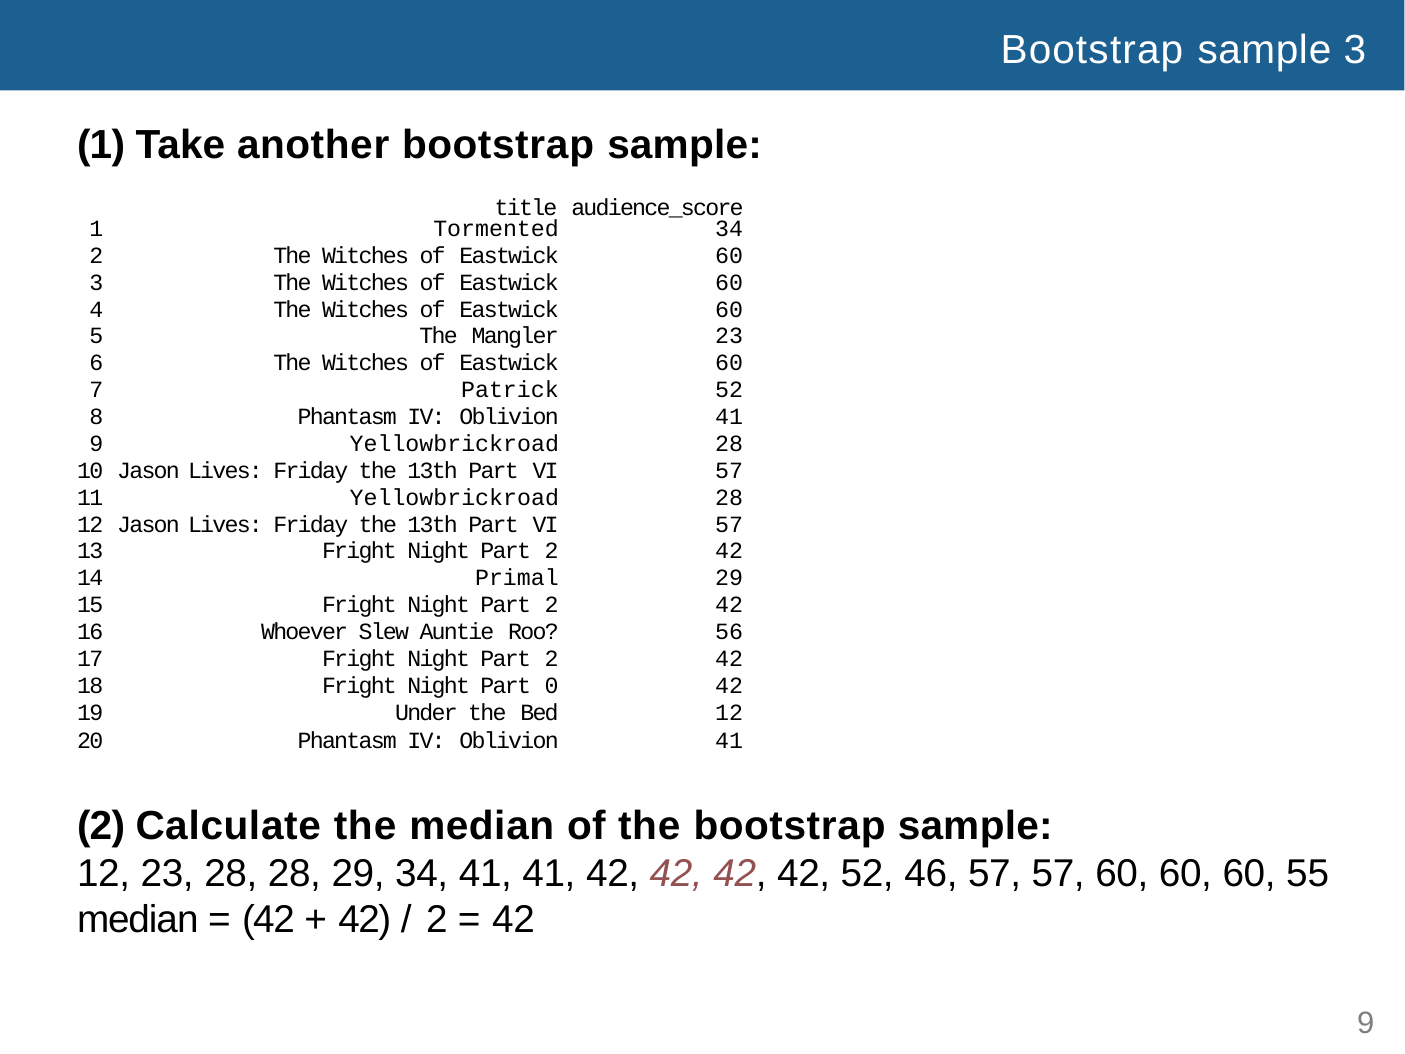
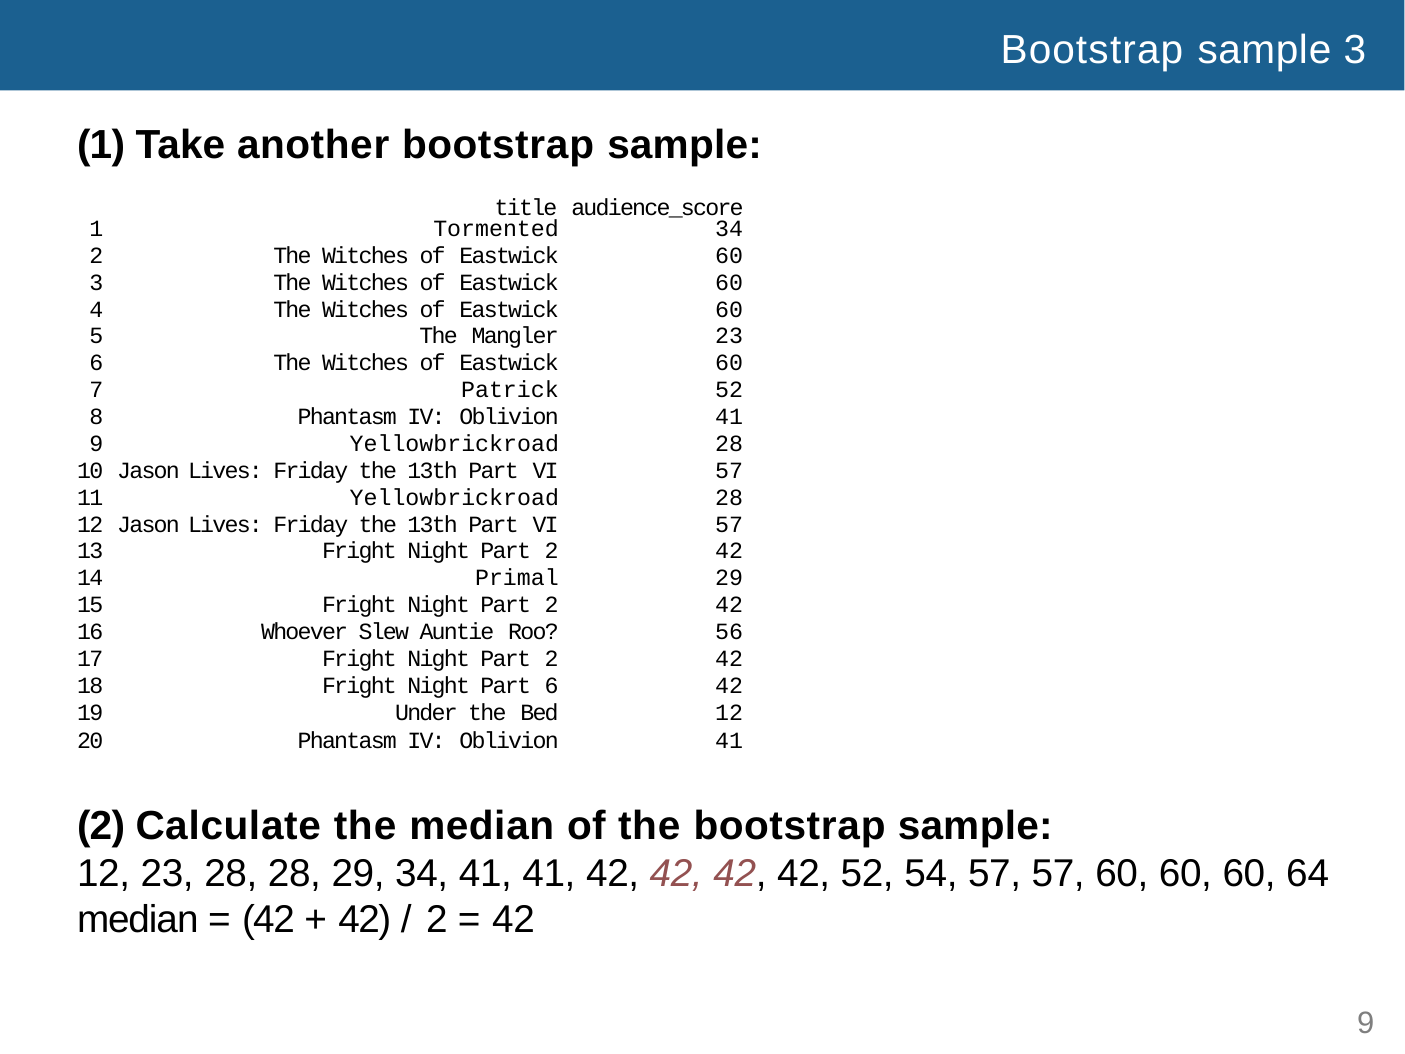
Part 0: 0 -> 6 (552, 686)
46: 46 -> 54 (931, 874)
55: 55 -> 64 (1308, 874)
